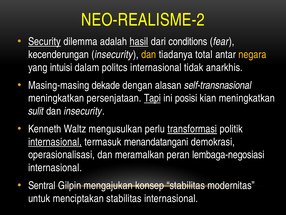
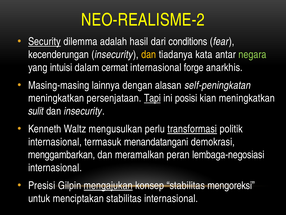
hasil underline: present -> none (139, 42)
total: total -> kata (204, 54)
negara colour: yellow -> light green (252, 54)
politcs: politcs -> cermat (115, 67)
tidak: tidak -> forge (194, 67)
dekade: dekade -> lainnya (106, 85)
self-transnasional: self-transnasional -> self-peningkatan (218, 85)
internasional underline: present -> none (55, 142)
operasionalisasi: operasionalisasi -> menggambarkan (62, 154)
Sentral: Sentral -> Presisi (42, 185)
mengajukan underline: none -> present (108, 185)
modernitas: modernitas -> mengoreksi (231, 185)
